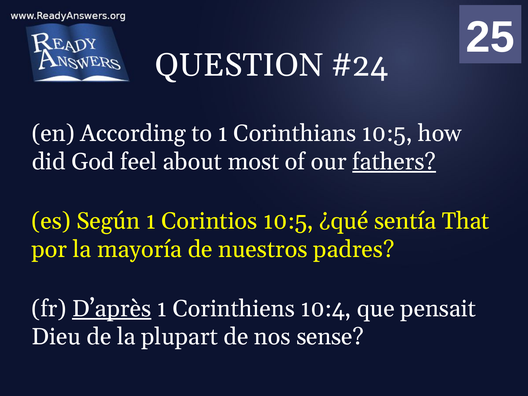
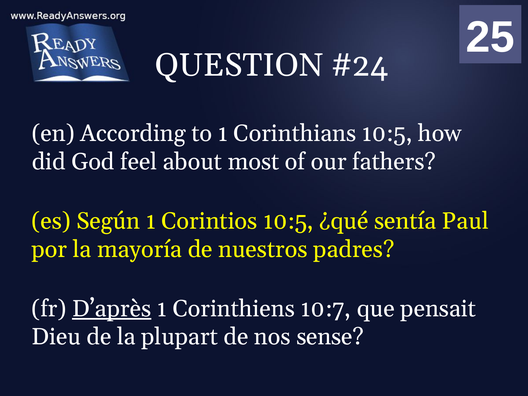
fathers underline: present -> none (394, 162)
That: That -> Paul (465, 221)
10:4: 10:4 -> 10:7 (326, 309)
